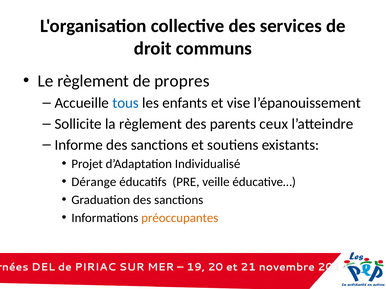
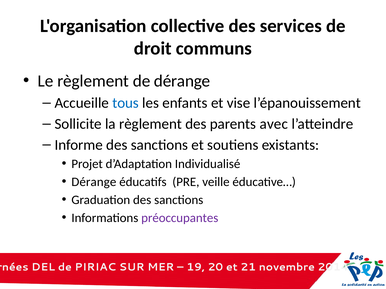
de propres: propres -> dérange (182, 81)
ceux: ceux -> avec (274, 124)
préoccupantes colour: orange -> purple (180, 218)
